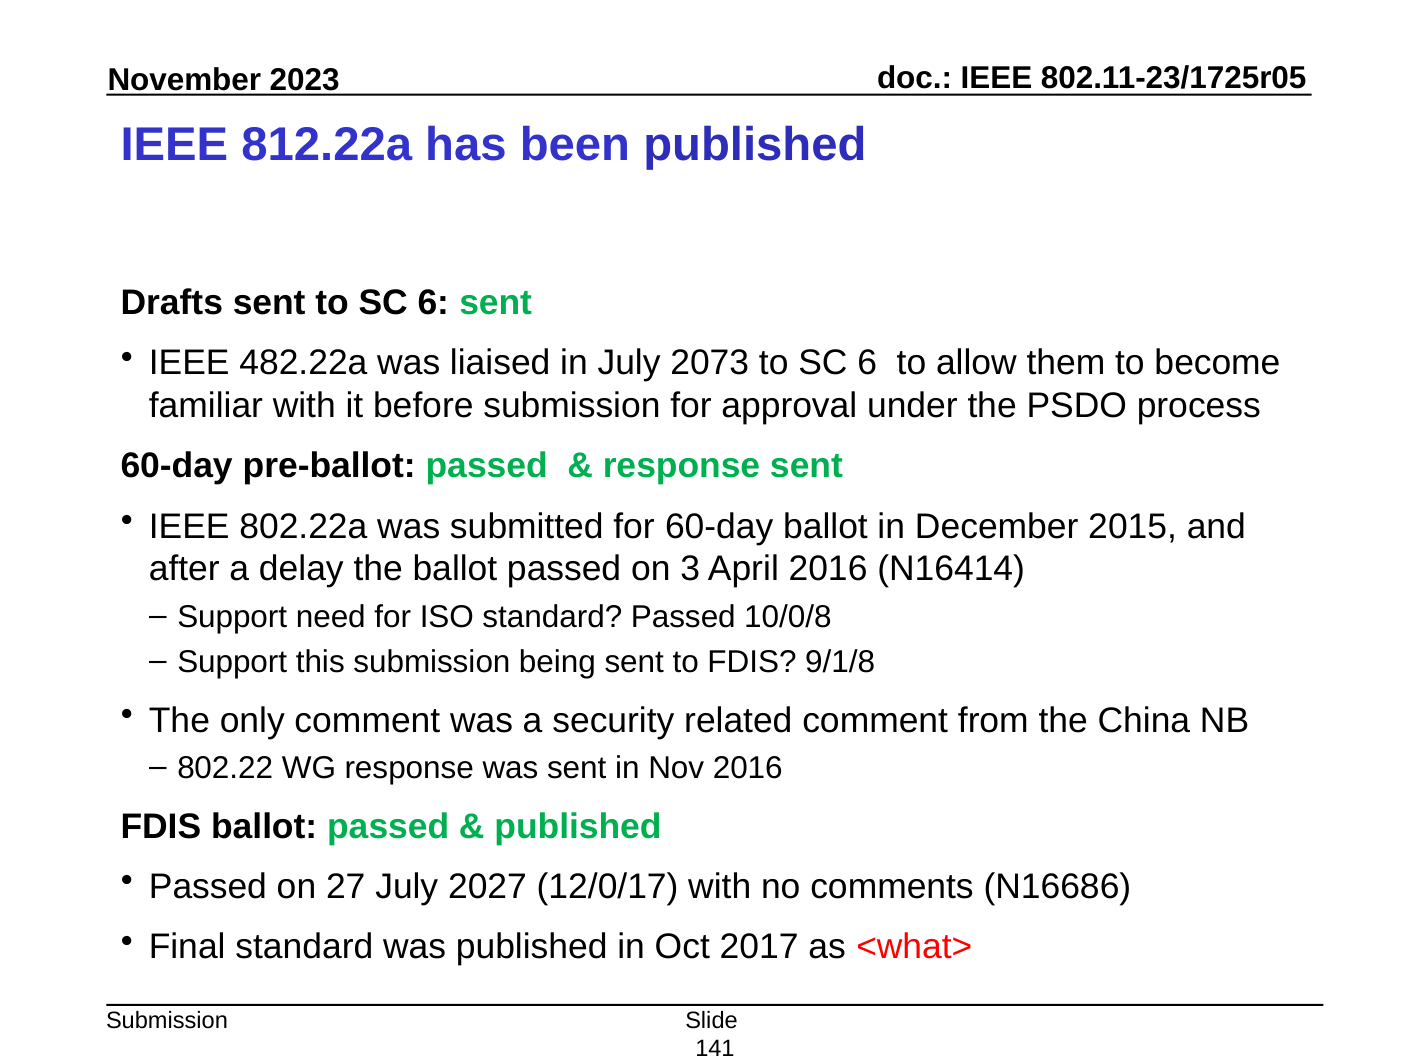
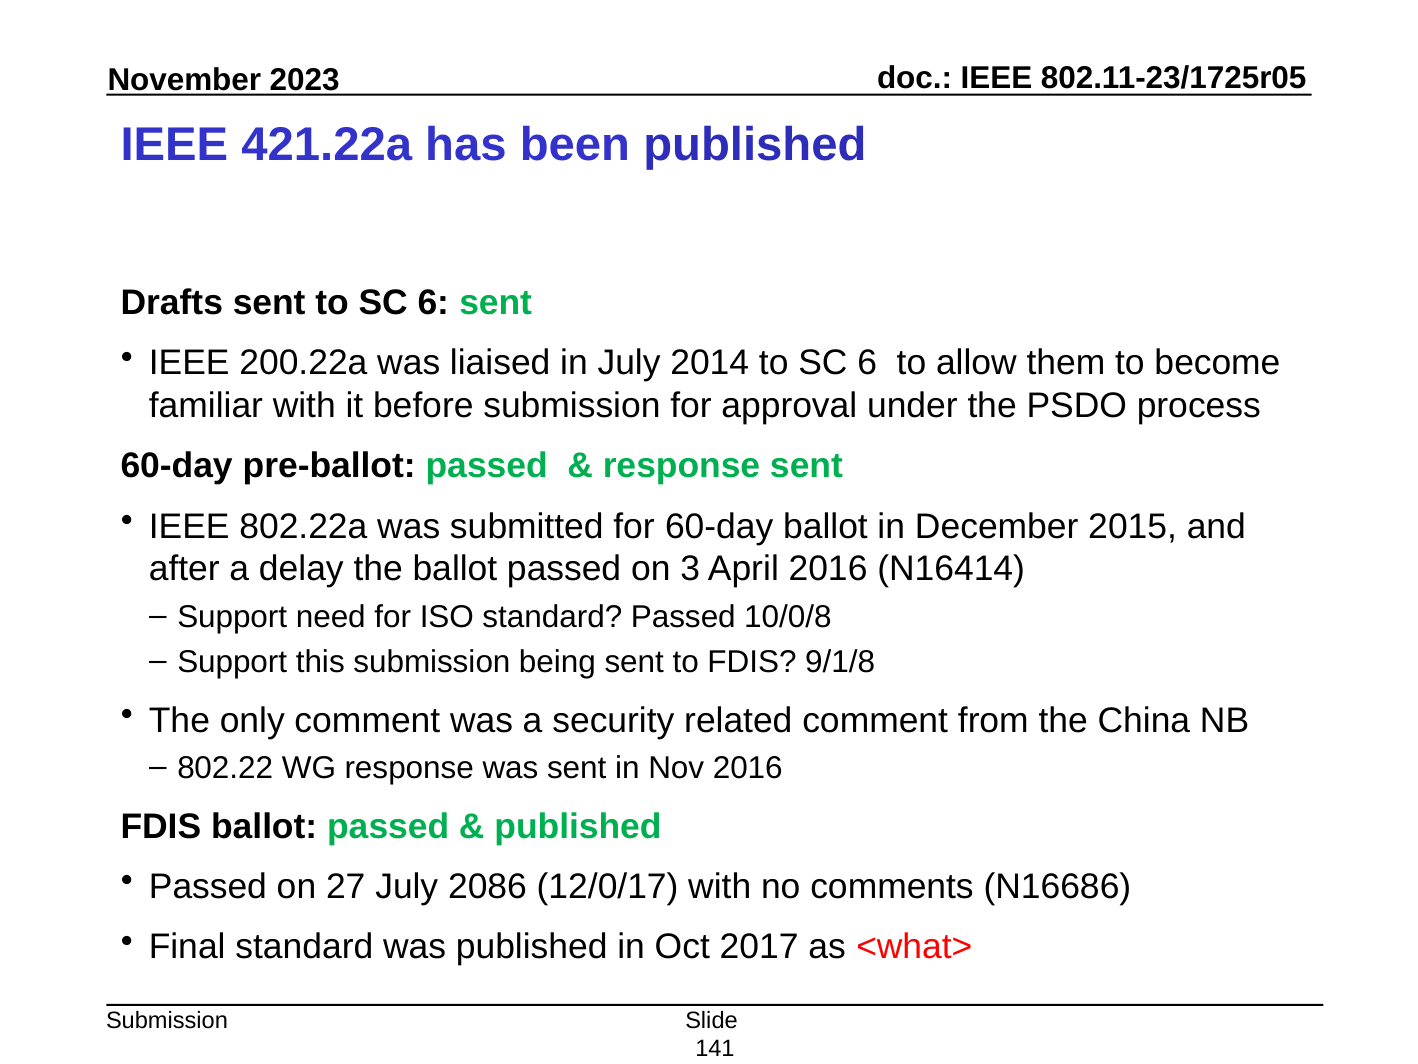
812.22a: 812.22a -> 421.22a (327, 145)
482.22a: 482.22a -> 200.22a (303, 363)
2073: 2073 -> 2014 (710, 363)
2027: 2027 -> 2086 (488, 886)
